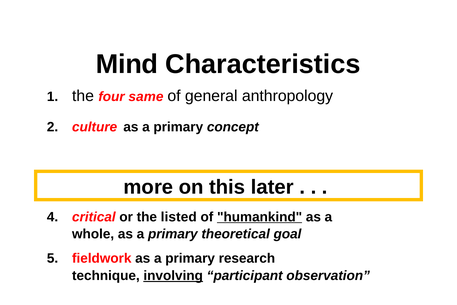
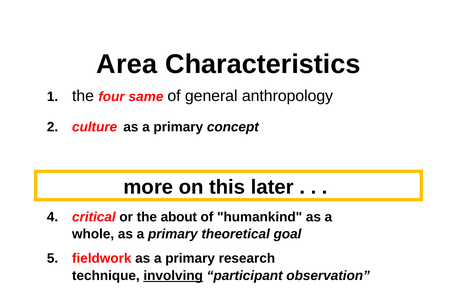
Mind: Mind -> Area (127, 64)
listed: listed -> about (179, 217)
humankind underline: present -> none (260, 217)
